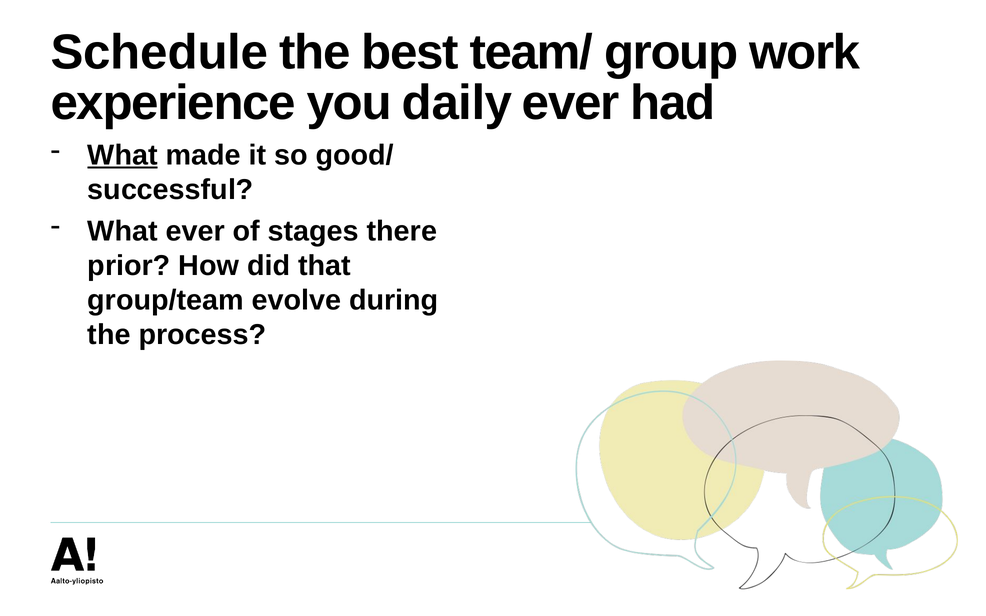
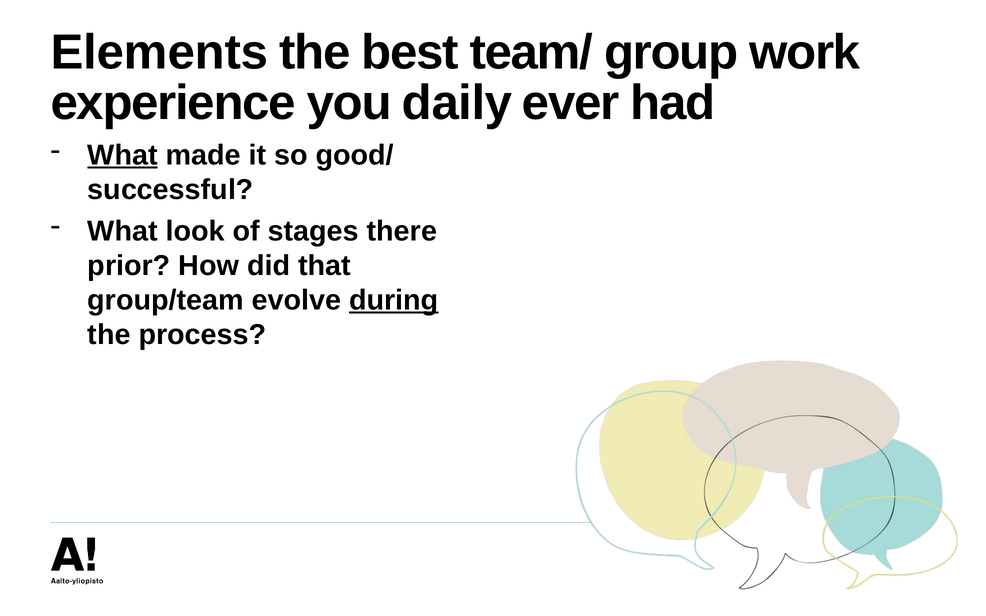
Schedule: Schedule -> Elements (159, 53)
What ever: ever -> look (195, 231)
during underline: none -> present (394, 300)
